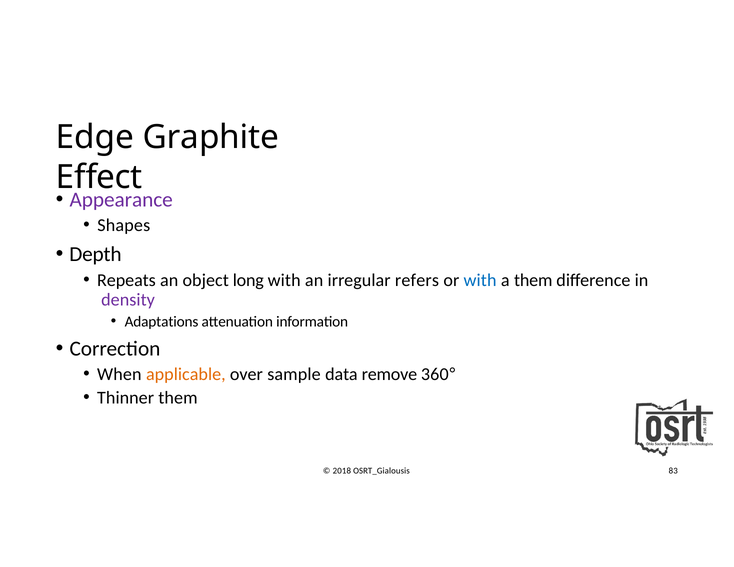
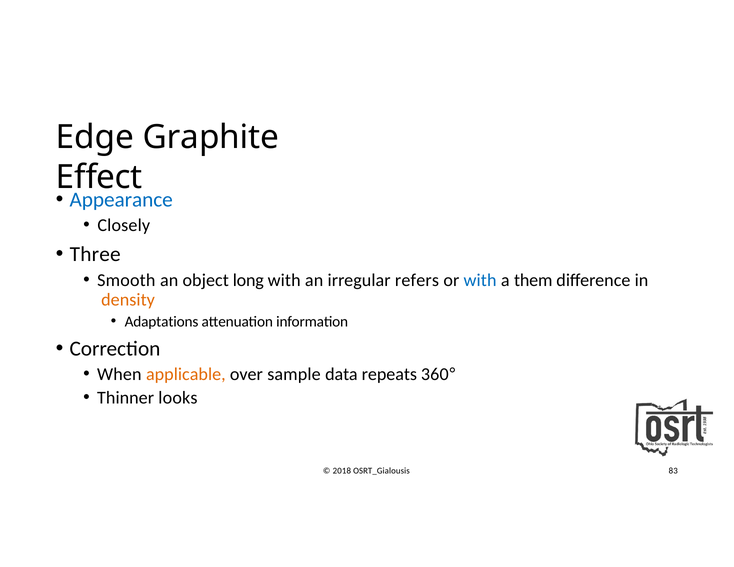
Appearance colour: purple -> blue (121, 200)
Shapes: Shapes -> Closely (124, 225)
Depth: Depth -> Three (95, 254)
Repeats: Repeats -> Smooth (126, 280)
density colour: purple -> orange (128, 300)
remove: remove -> repeats (389, 374)
Thinner them: them -> looks (178, 398)
